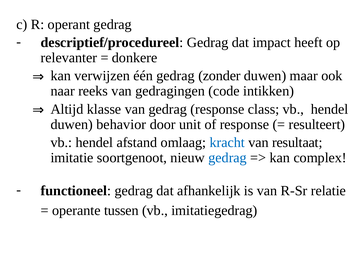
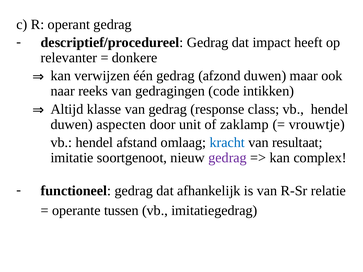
zonder: zonder -> afzond (219, 76)
behavior: behavior -> aspecten (121, 124)
of response: response -> zaklamp (244, 124)
resulteert: resulteert -> vrouwtje (317, 124)
gedrag colour: blue -> purple (228, 158)
